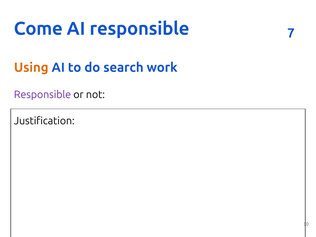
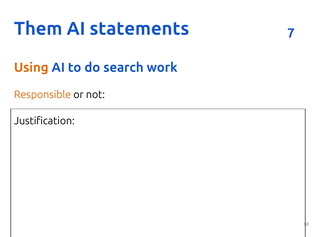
Come: Come -> Them (38, 29)
AI responsible: responsible -> statements (139, 29)
Responsible colour: purple -> orange (42, 95)
